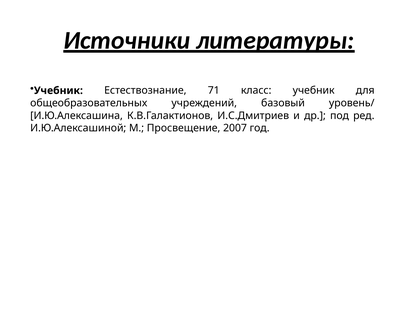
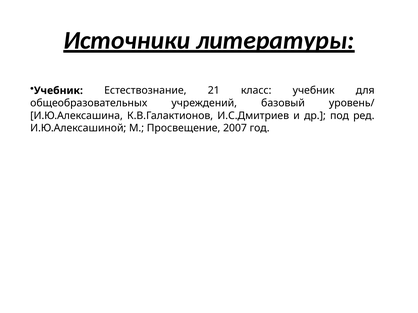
71: 71 -> 21 (214, 91)
